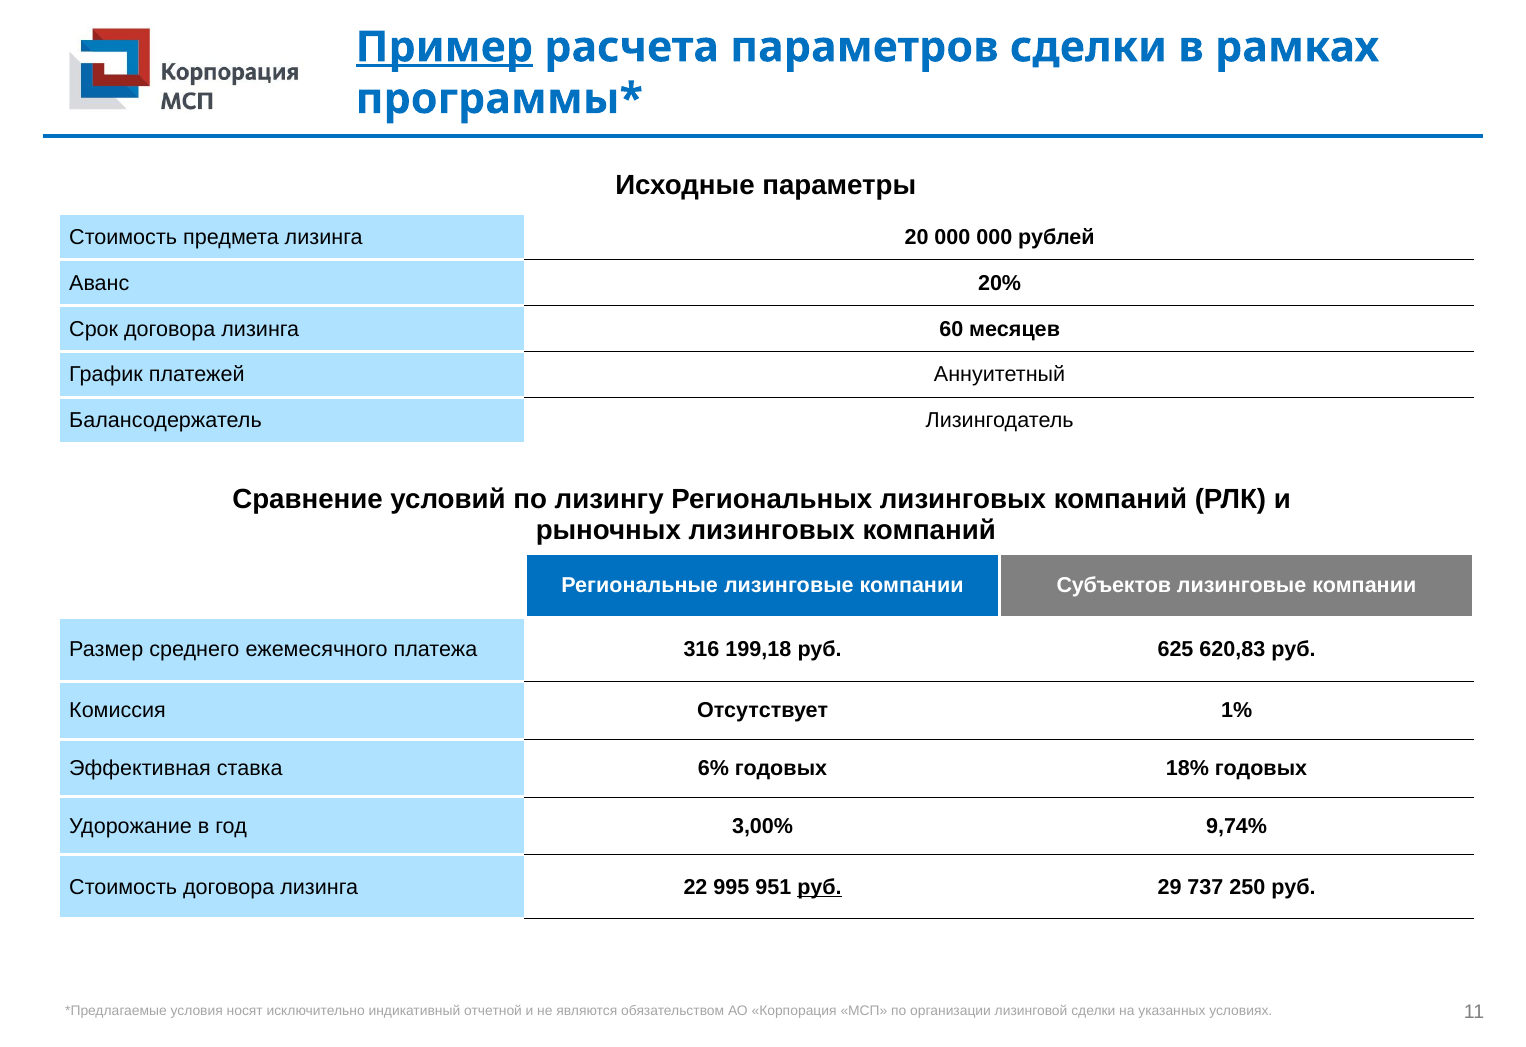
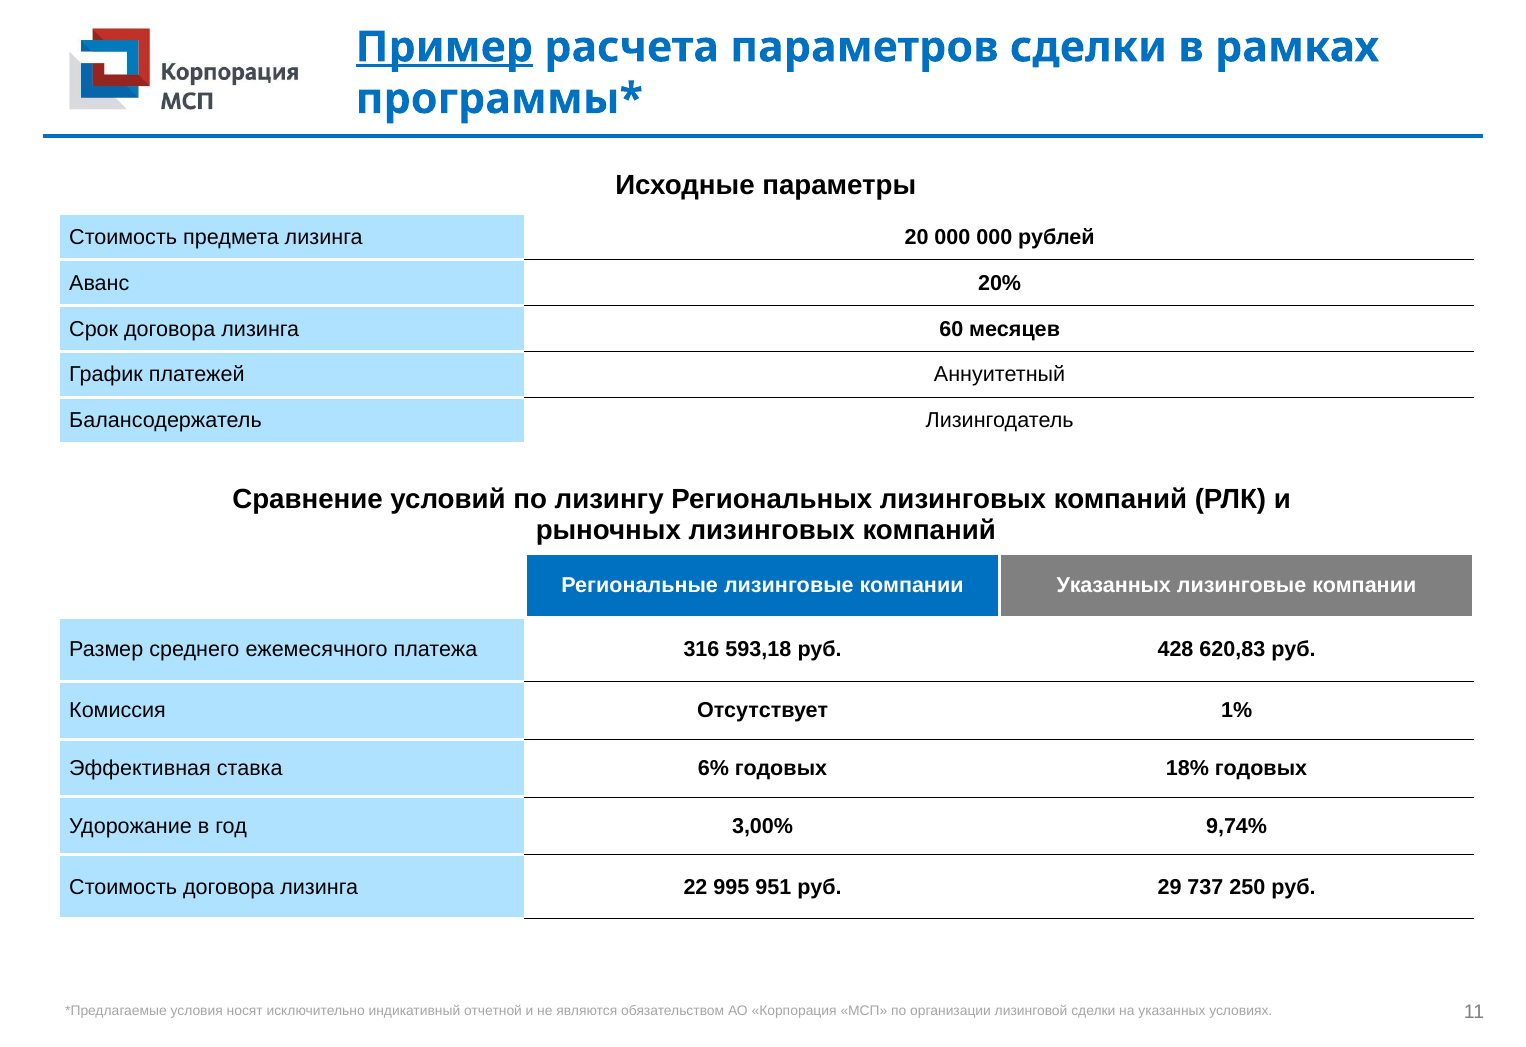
компании Субъектов: Субъектов -> Указанных (1114, 586)
199,18: 199,18 -> 593,18 (758, 649)
625: 625 -> 428 (1175, 649)
руб underline: present -> none (820, 887)
